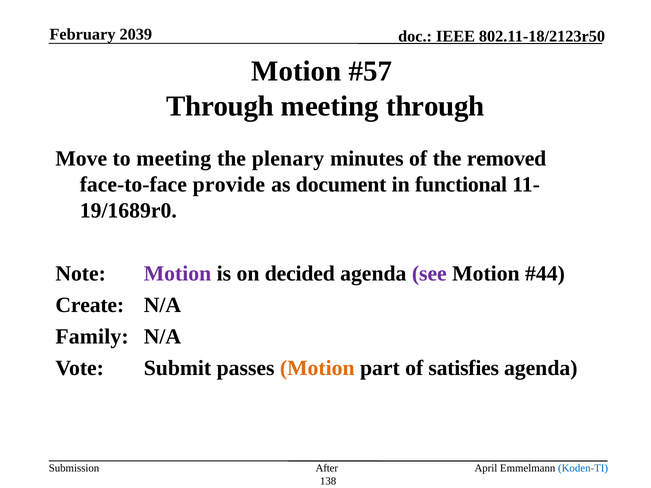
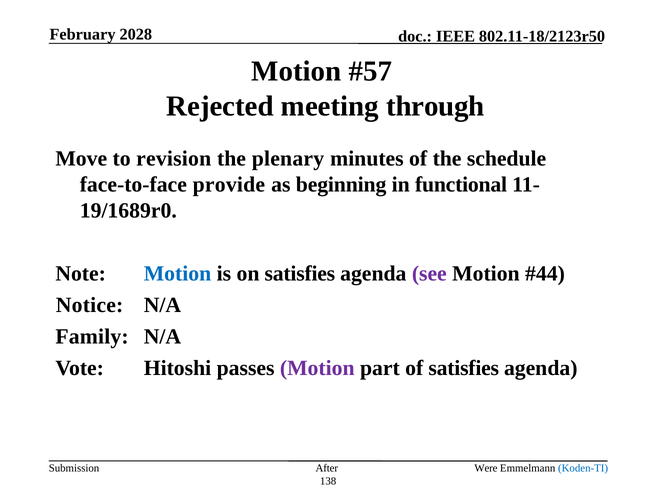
2039: 2039 -> 2028 (136, 35)
Through: Through -> Rejected (220, 106)
to meeting: meeting -> revision (174, 159)
removed: removed -> schedule (507, 159)
document: document -> beginning (341, 185)
Motion colour: purple -> blue (177, 274)
on decided: decided -> satisfies (300, 274)
Create: Create -> Notice (90, 305)
Submit: Submit -> Hitoshi (177, 368)
Motion colour: orange -> purple (317, 368)
April: April -> Were (486, 468)
